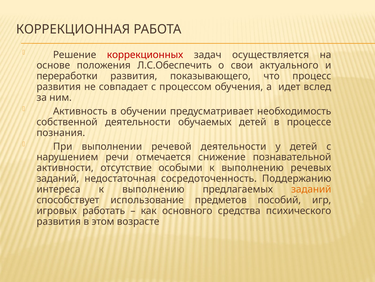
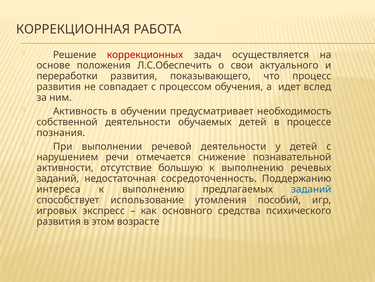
особыми: особыми -> большую (181, 167)
заданий colour: orange -> blue (311, 189)
предметов: предметов -> утомления (221, 200)
работать: работать -> экспресс (104, 210)
